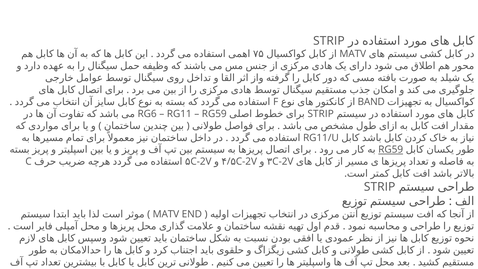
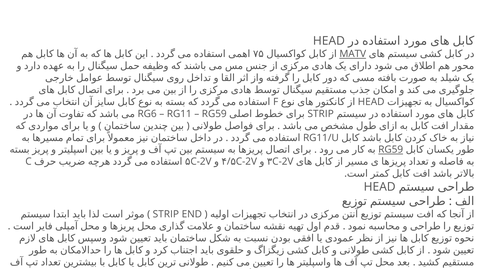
STRIP: STRIP -> HEAD (329, 41)
MATV underline: none -> present (353, 54)
BAND: BAND -> HEAD (371, 102)
STRIP: STRIP -> HEAD (380, 187)
MATV: MATV -> STRIP (166, 214)
